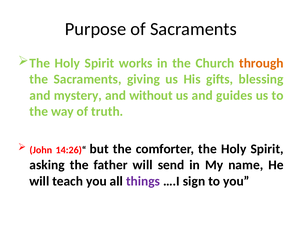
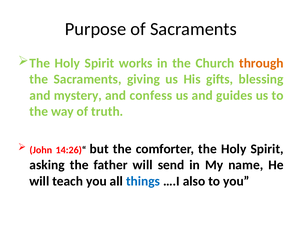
without: without -> confess (151, 96)
things colour: purple -> blue (143, 182)
sign: sign -> also (194, 182)
